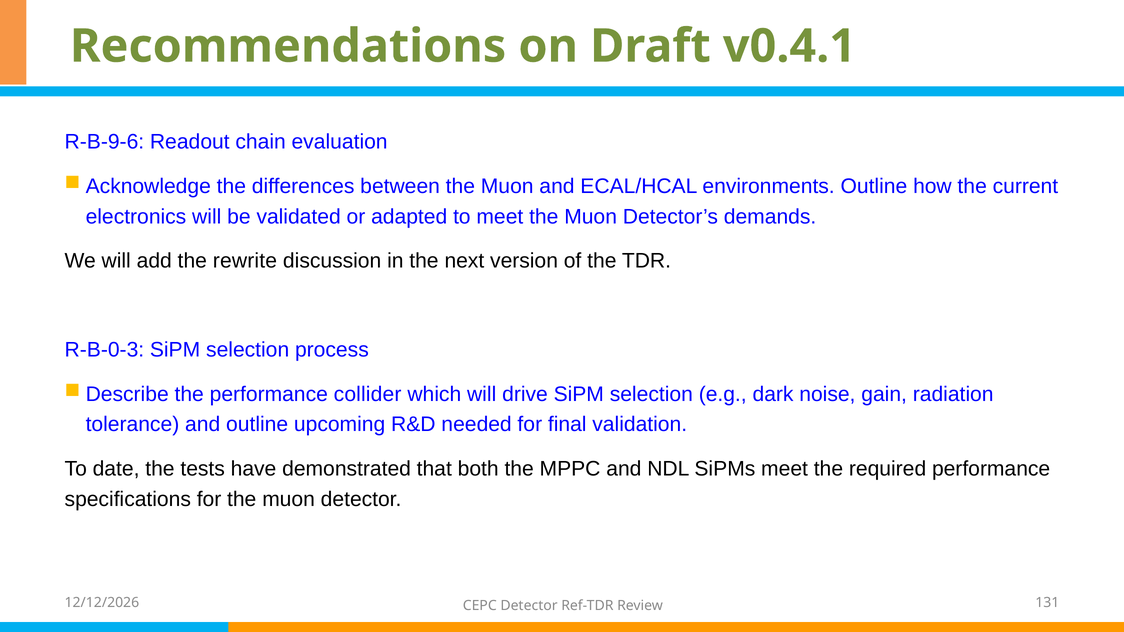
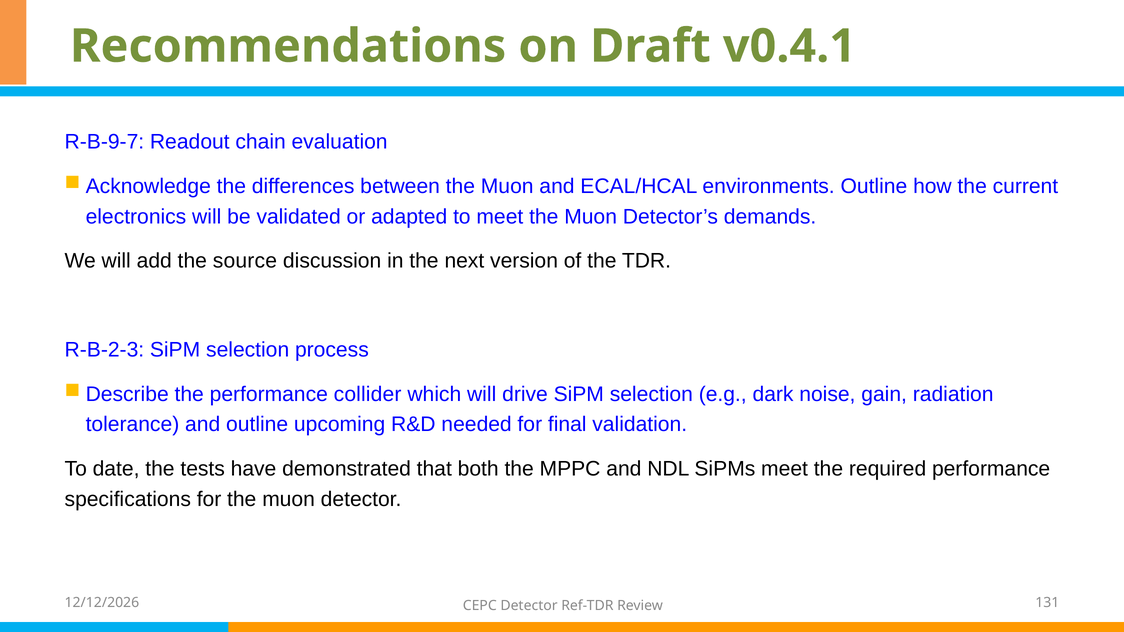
R-B-9-6: R-B-9-6 -> R-B-9-7 (104, 142)
rewrite: rewrite -> source (245, 261)
R-B-0-3: R-B-0-3 -> R-B-2-3 (104, 350)
